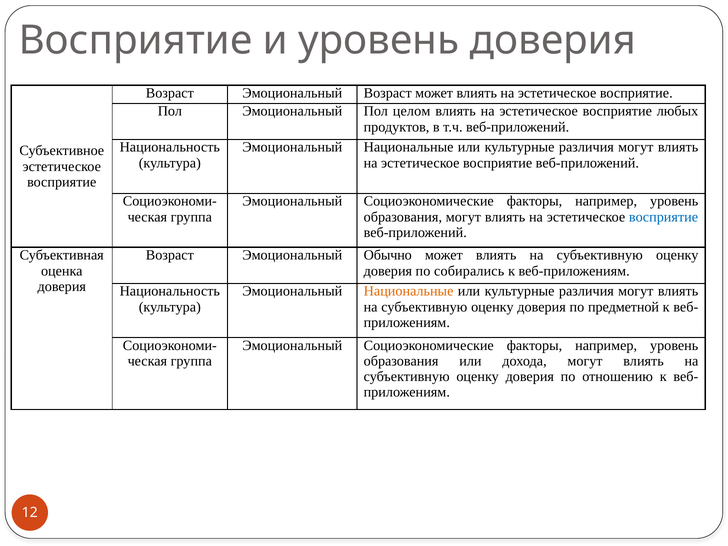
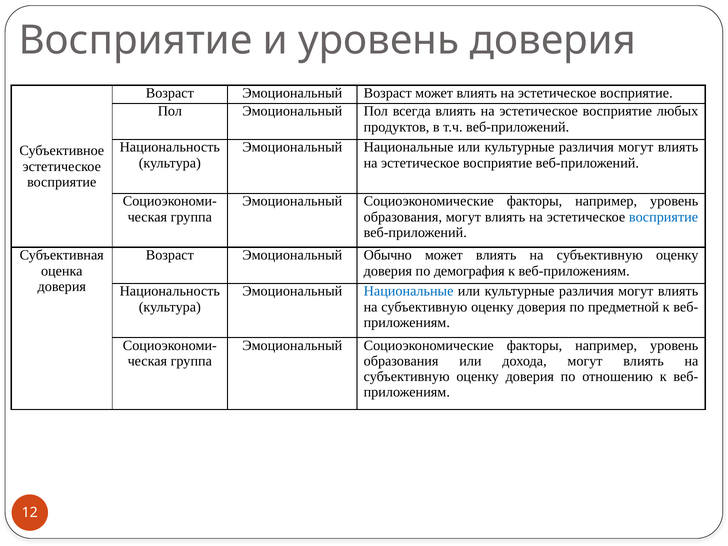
целом: целом -> всегда (412, 111)
собирались: собирались -> демография (469, 271)
Национальные colour: orange -> blue (409, 291)
